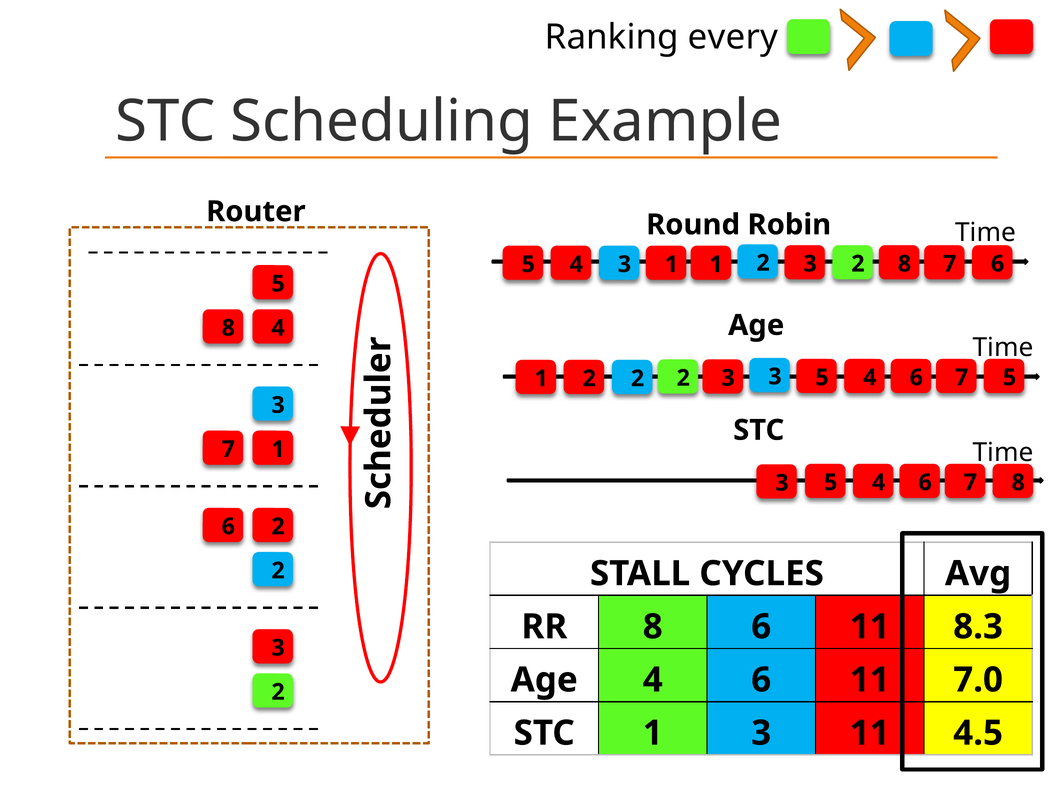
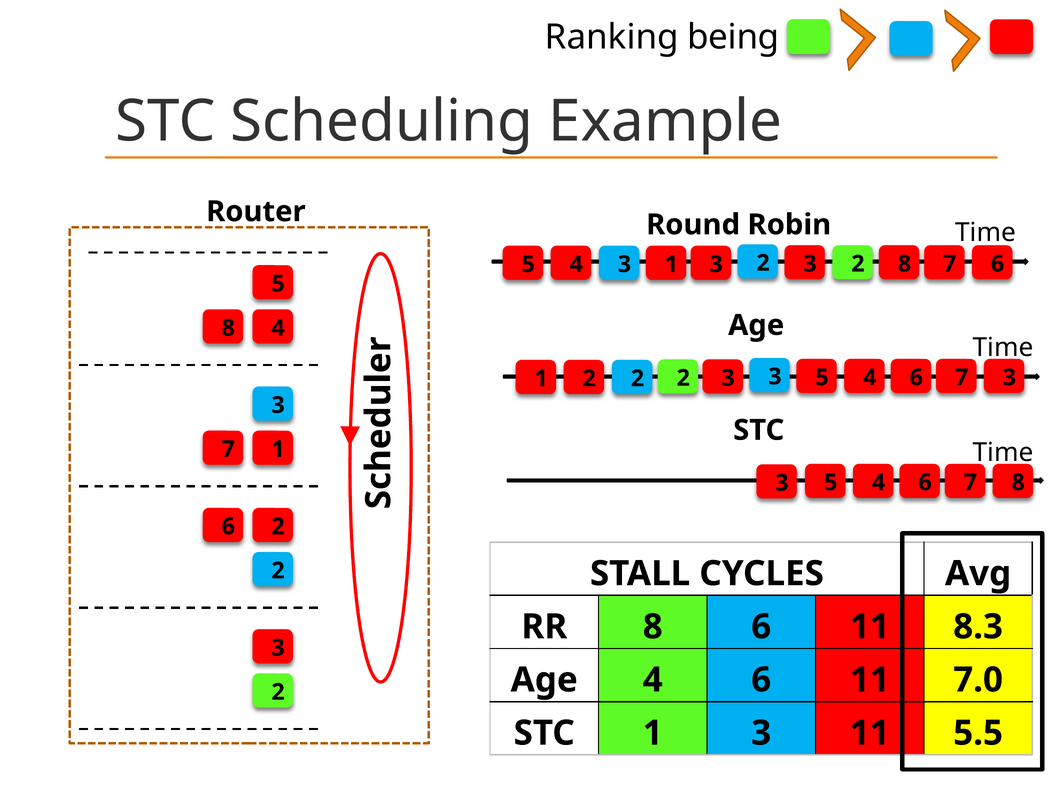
every: every -> being (733, 37)
3 1 1: 1 -> 3 (716, 265)
6 7 5: 5 -> 3 (1009, 378)
4.5: 4.5 -> 5.5 (978, 734)
